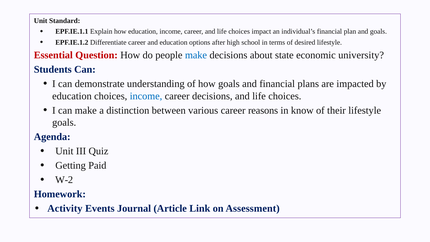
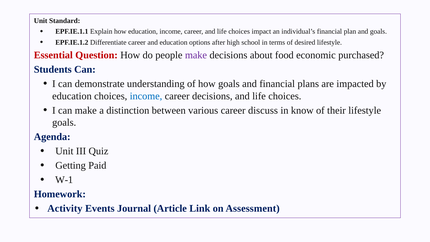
make colour: blue -> purple (196, 55)
state: state -> food (284, 55)
university: university -> purchased (361, 55)
reasons: reasons -> discuss (263, 110)
W-2: W-2 -> W-1 (64, 180)
